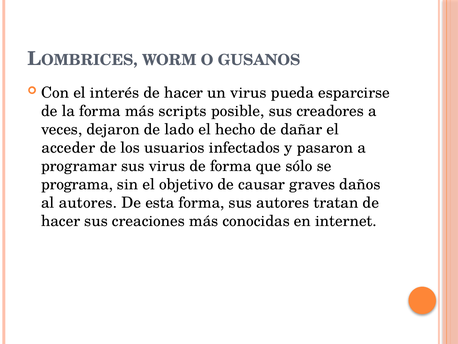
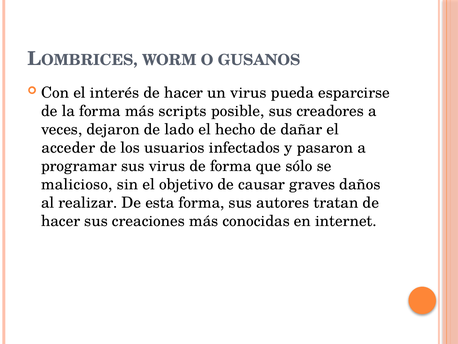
programa: programa -> malicioso (77, 184)
al autores: autores -> realizar (88, 203)
